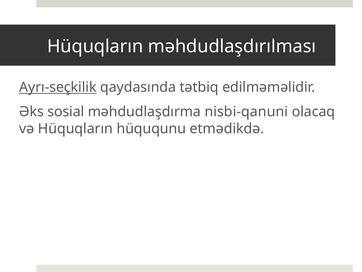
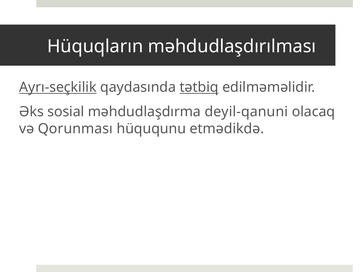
tətbiq underline: none -> present (199, 87)
nisbi-qanuni: nisbi-qanuni -> deyil-qanuni (246, 112)
və Hüquqların: Hüquqların -> Qorunması (75, 128)
